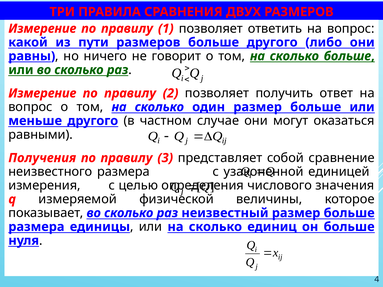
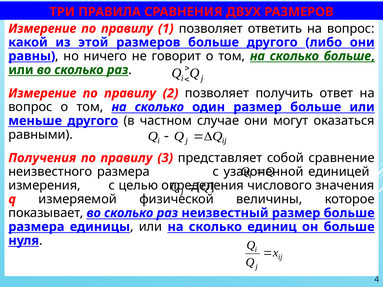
пути: пути -> этой (93, 42)
